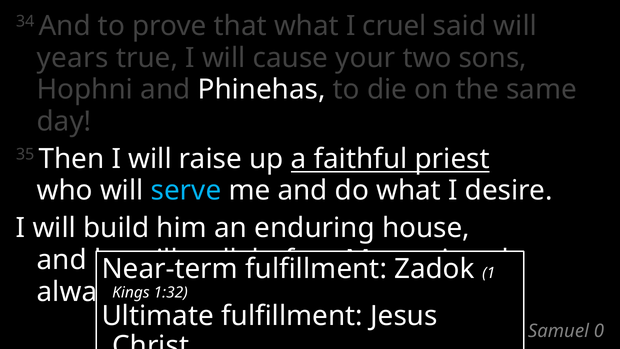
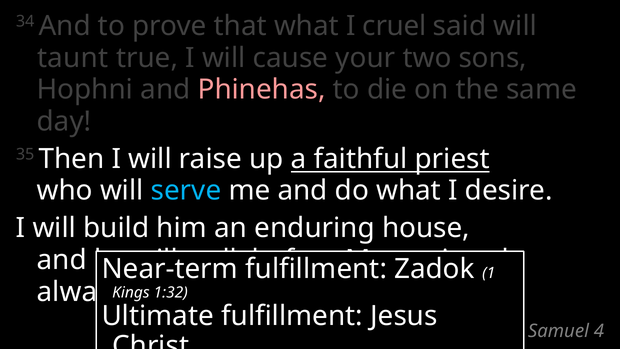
years: years -> taunt (73, 58)
Phinehas colour: white -> pink (262, 90)
0: 0 -> 4 (599, 331)
